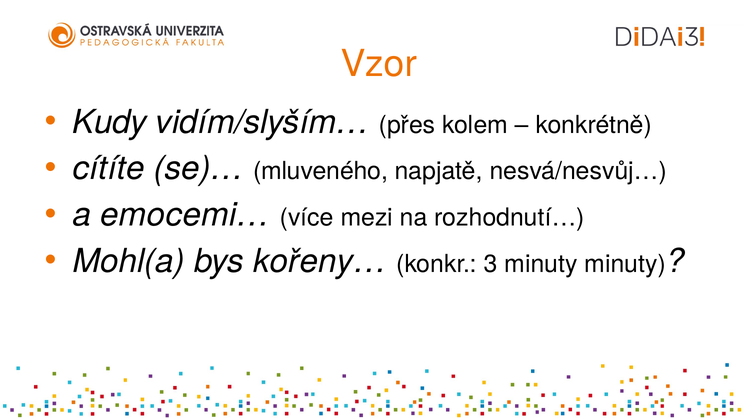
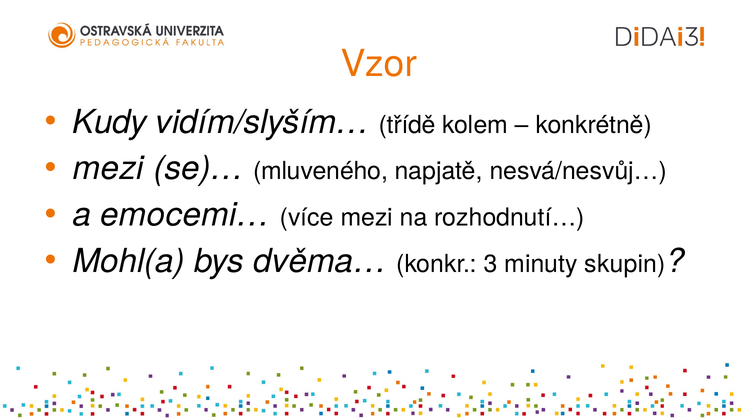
přes: přes -> třídě (407, 125)
cítíte: cítíte -> mezi (108, 169)
kořeny…: kořeny… -> dvěma… (320, 261)
minuty minuty: minuty -> skupin (625, 264)
